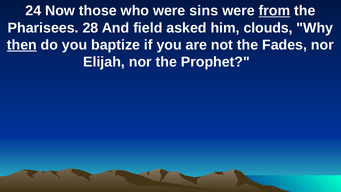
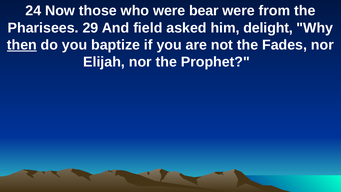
sins: sins -> bear (204, 11)
from underline: present -> none (274, 11)
28: 28 -> 29 (90, 28)
clouds: clouds -> delight (268, 28)
